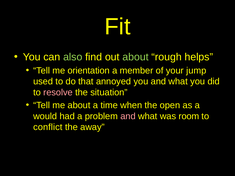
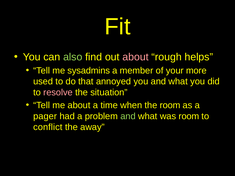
about colour: light green -> pink (135, 57)
orientation: orientation -> sysadmins (89, 71)
jump: jump -> more (196, 71)
the open: open -> room (170, 105)
would: would -> pager (45, 116)
and colour: pink -> light green (128, 116)
